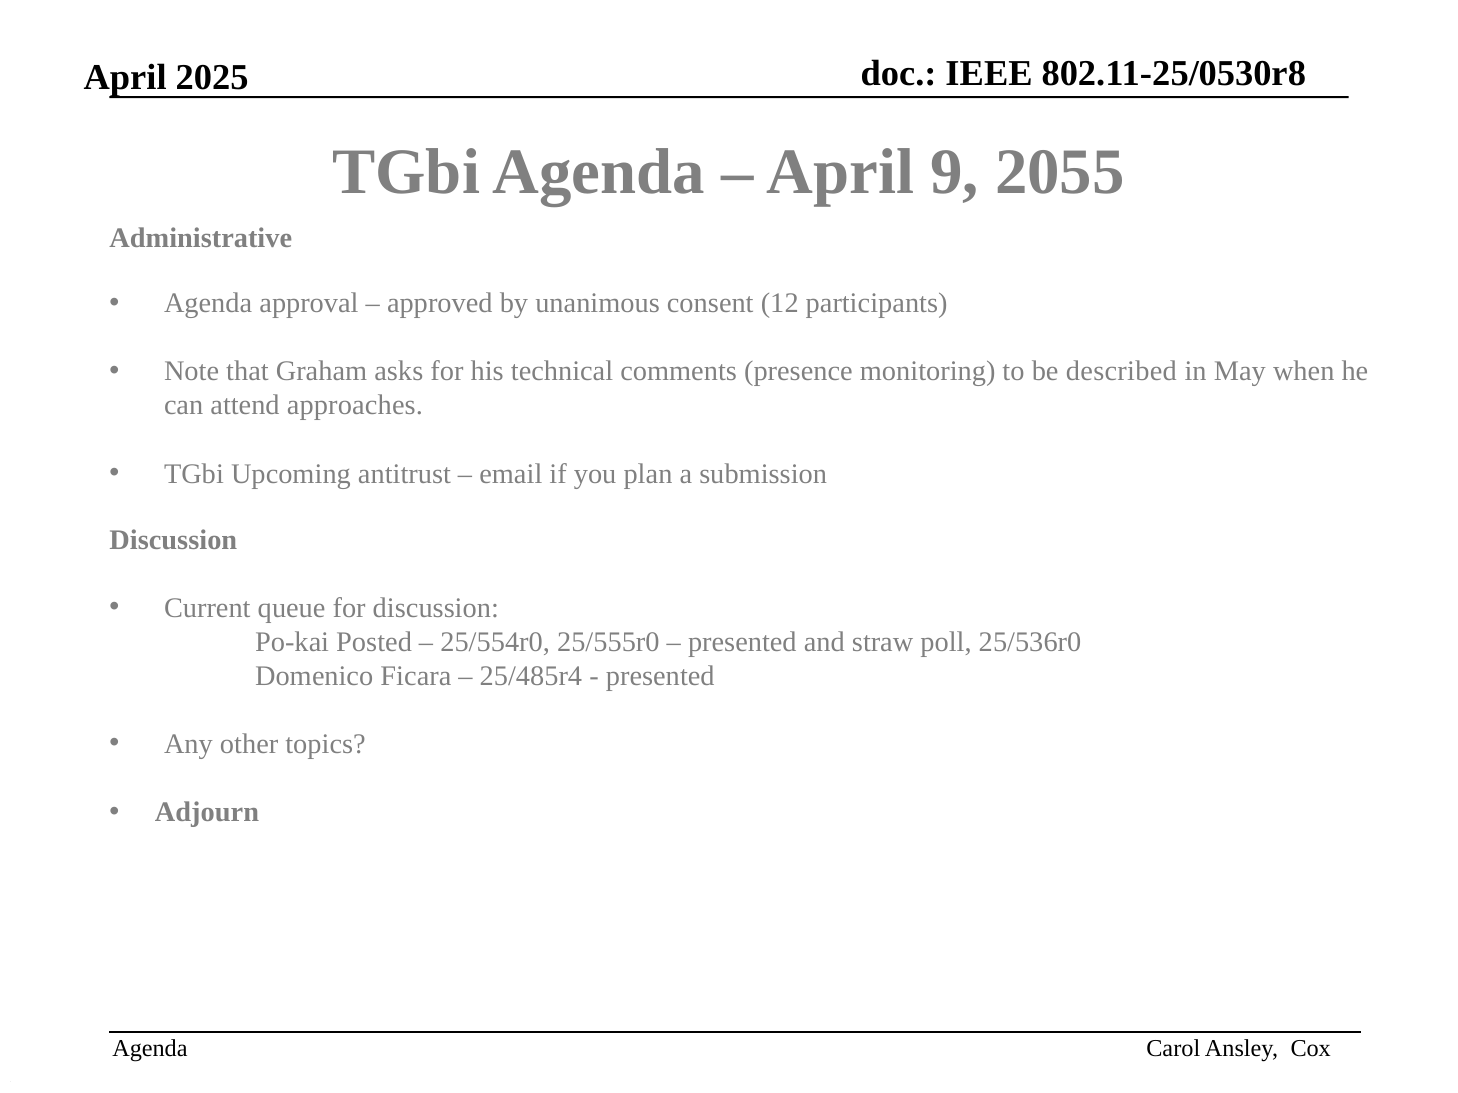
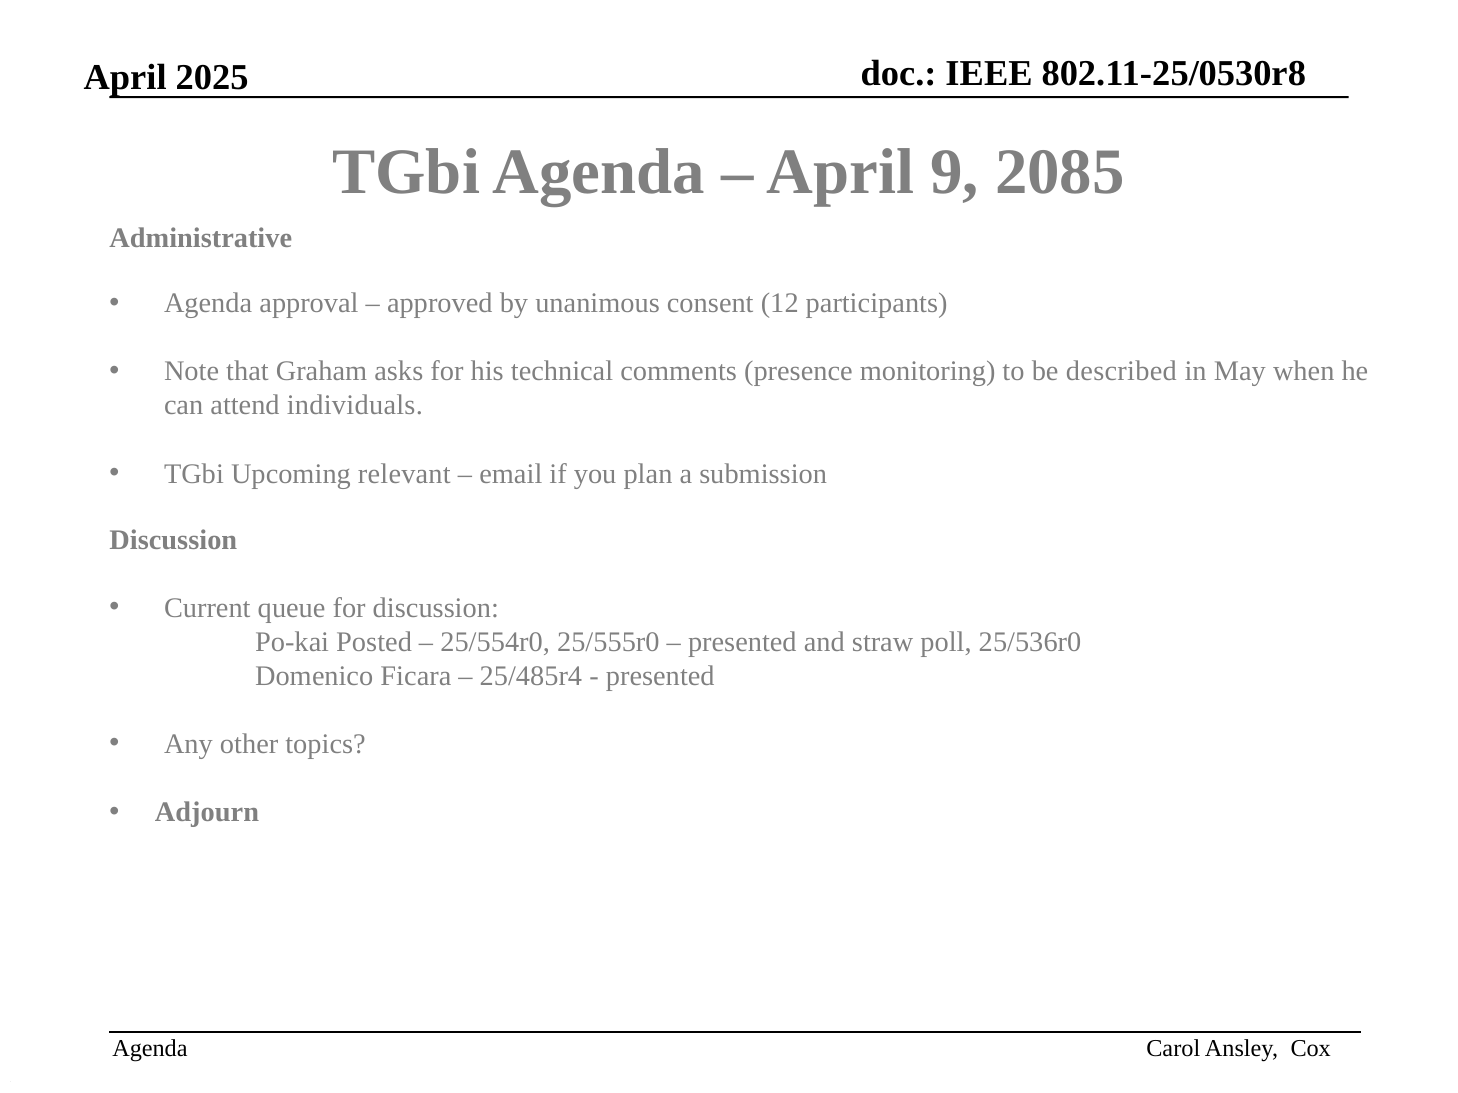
2055: 2055 -> 2085 (1060, 172)
approaches: approaches -> individuals (355, 406)
antitrust: antitrust -> relevant (404, 474)
